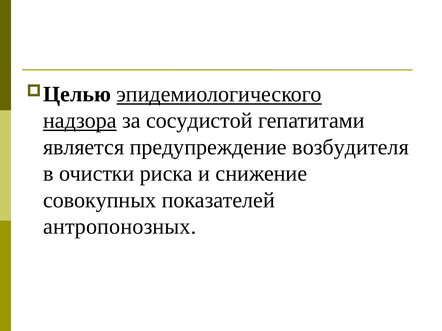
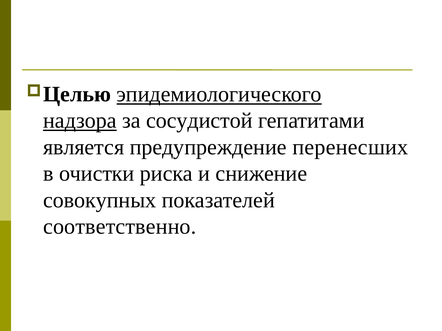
возбудителя: возбудителя -> перенесших (350, 147)
антропонозных: антропонозных -> соответственно (120, 227)
